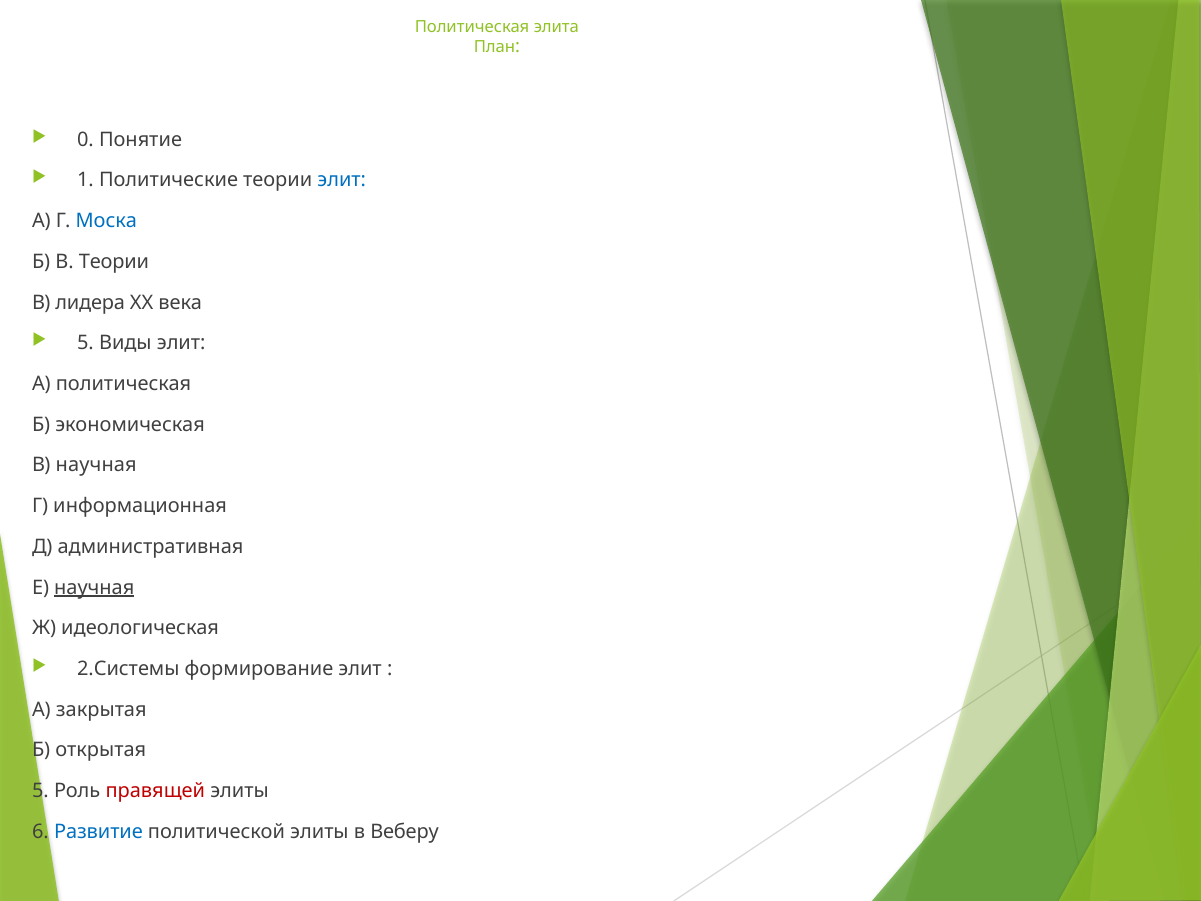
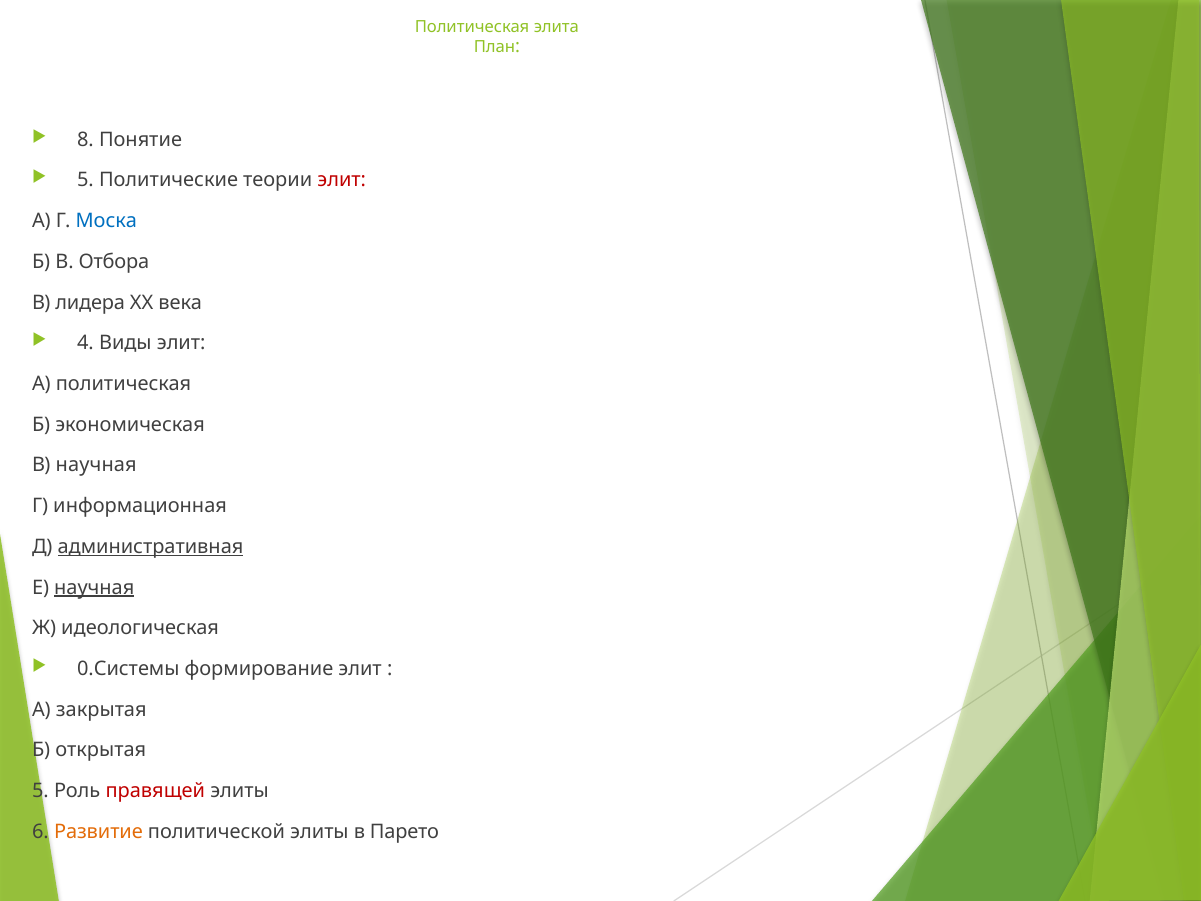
0: 0 -> 8 (85, 140)
1: 1 -> 5 (85, 180)
элит colour: blue -> red (342, 180)
В Теории: Теории -> Отбора (114, 262)
5: 5 -> 4 (85, 343)
административная underline: none -> present (151, 547)
2.Системы: 2.Системы -> 0.Системы (128, 669)
Развитие colour: blue -> orange (98, 832)
Веберу: Веберу -> Парето (405, 832)
